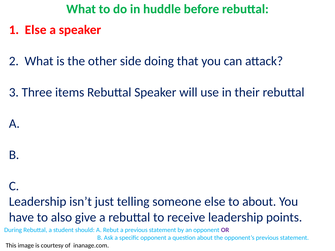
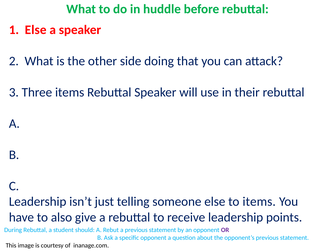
to about: about -> items (259, 202)
